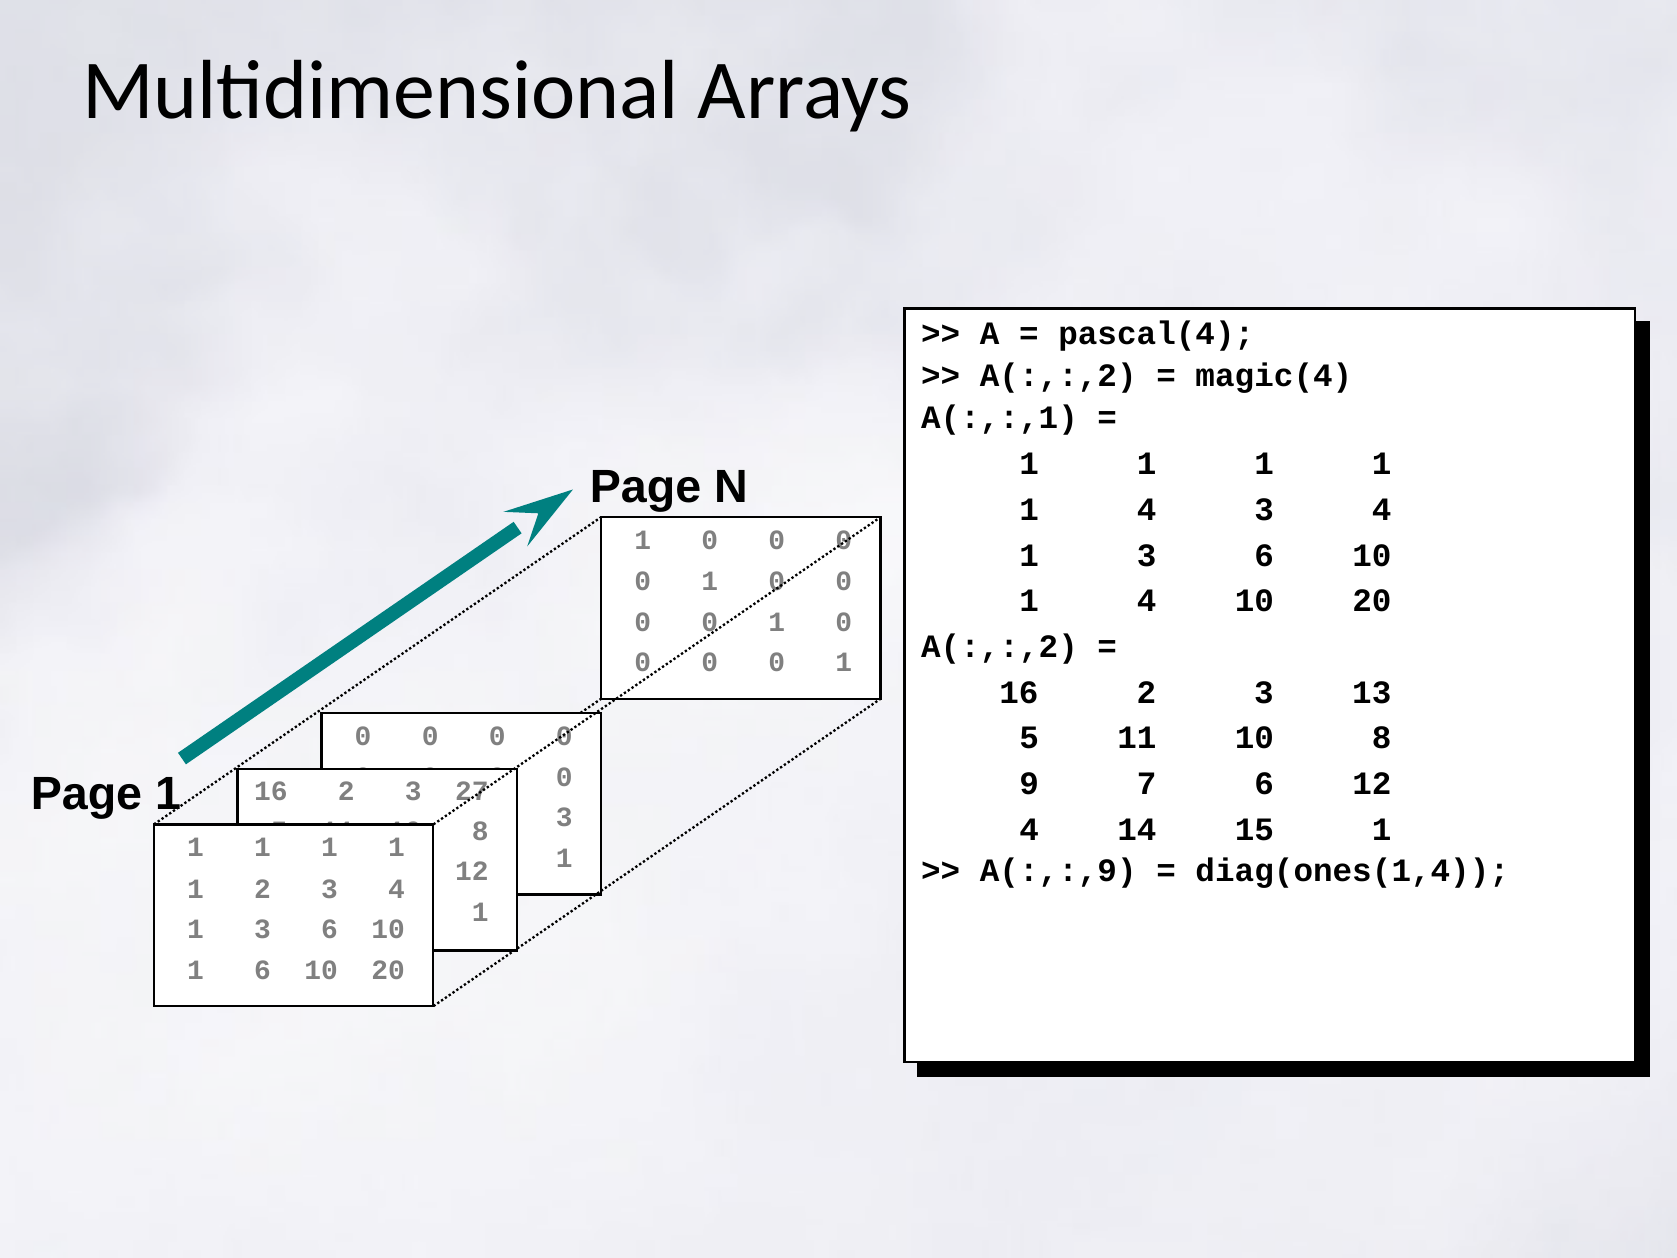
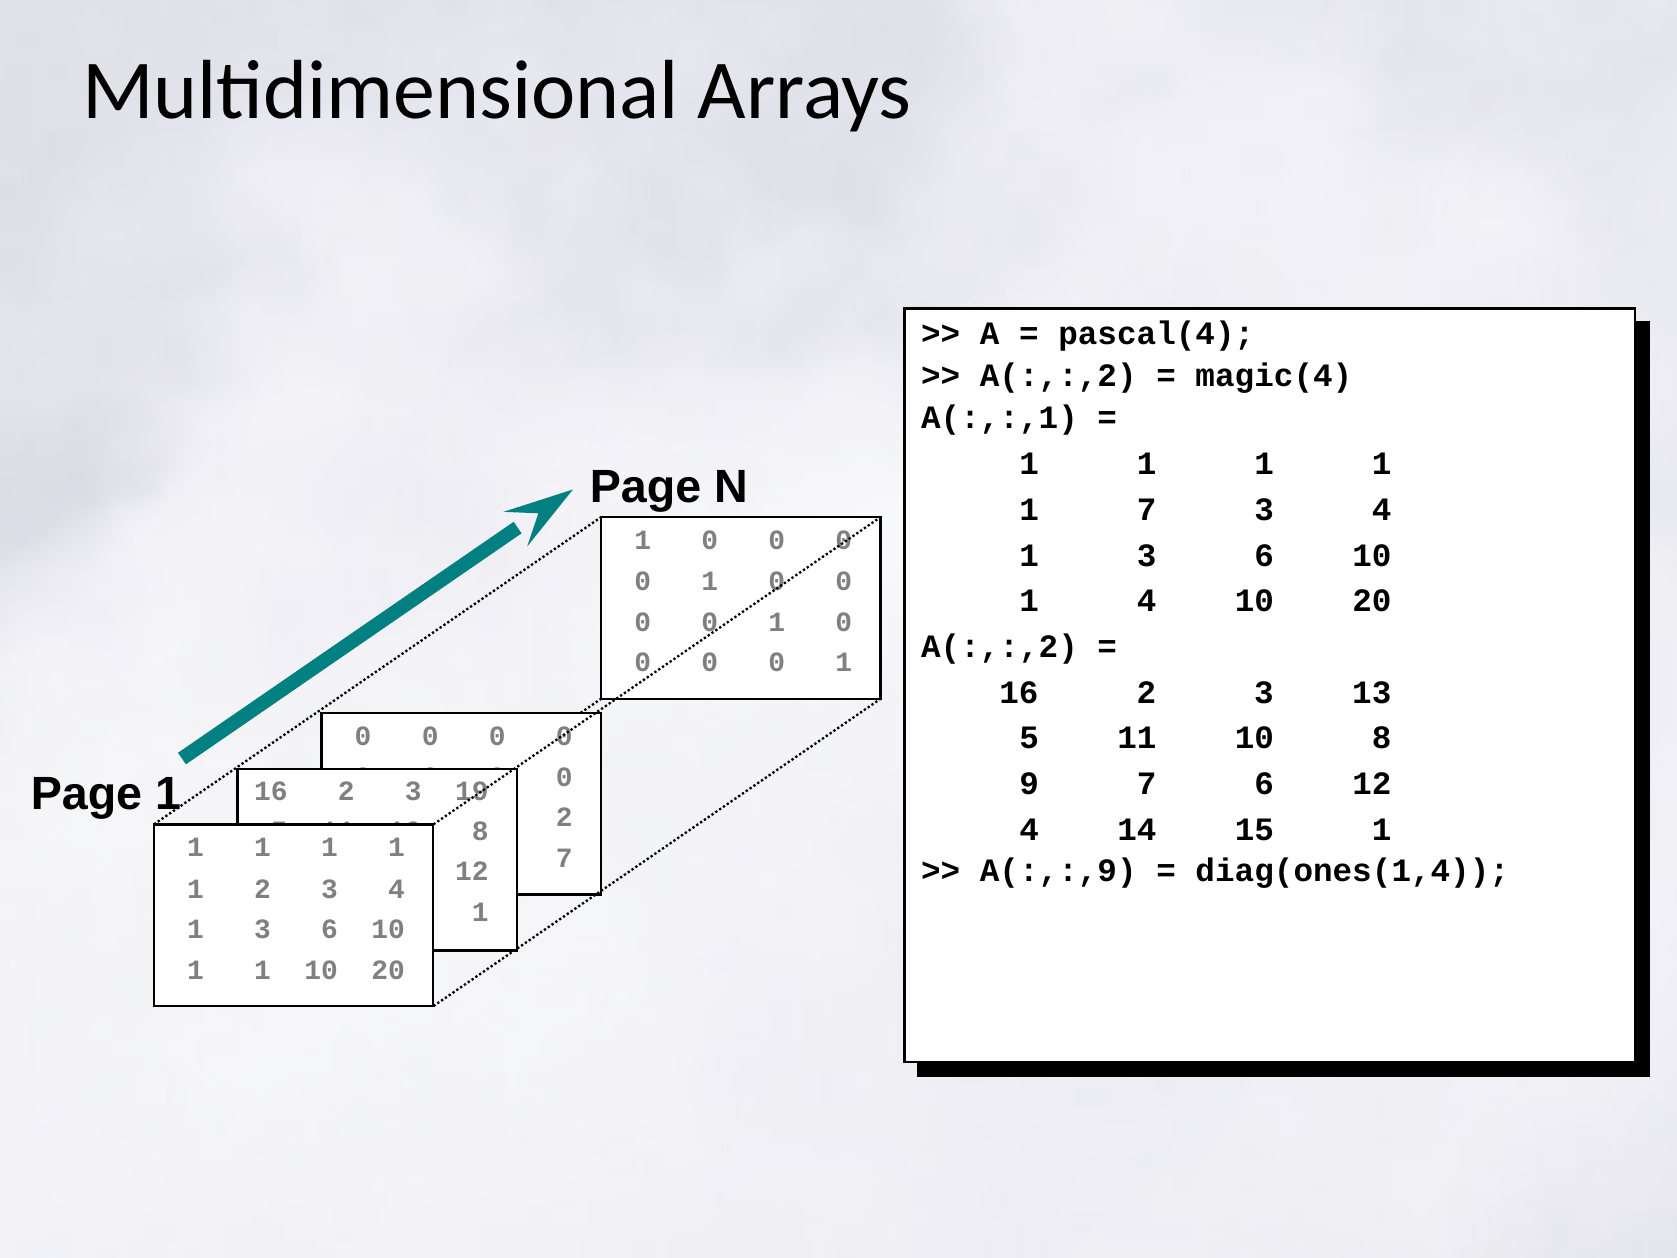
4: 4 -> 7 (1147, 510)
27: 27 -> 19 (472, 791)
3: 3 -> 2 (564, 818)
1: 1 -> 7 (564, 858)
6: 6 -> 1 (262, 970)
